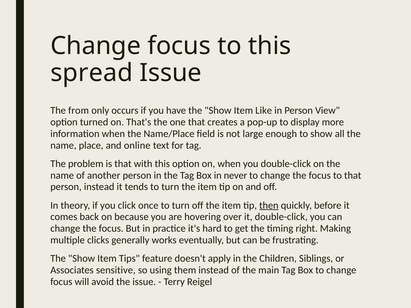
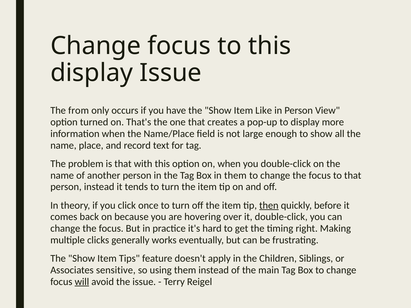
spread: spread -> display (92, 73)
online: online -> record (137, 145)
in never: never -> them (235, 175)
will underline: none -> present (82, 282)
